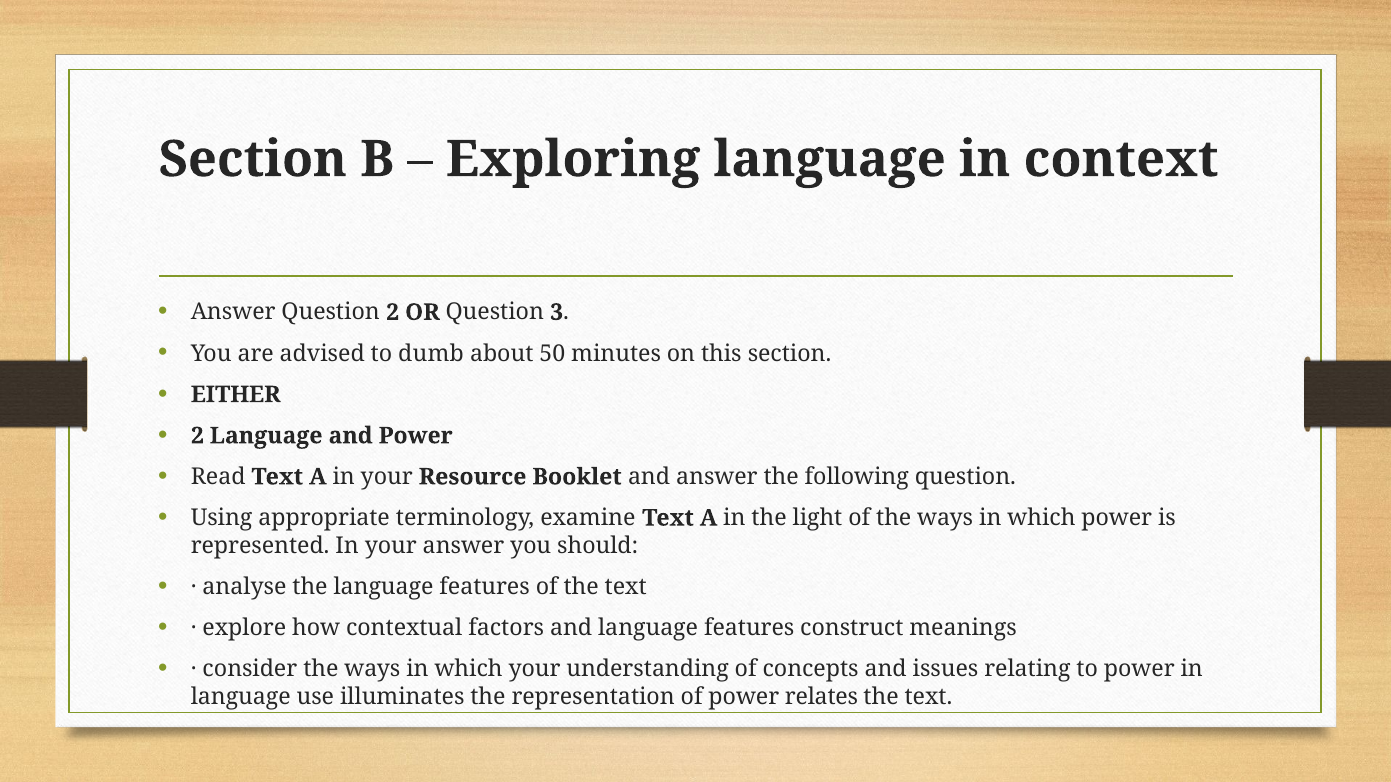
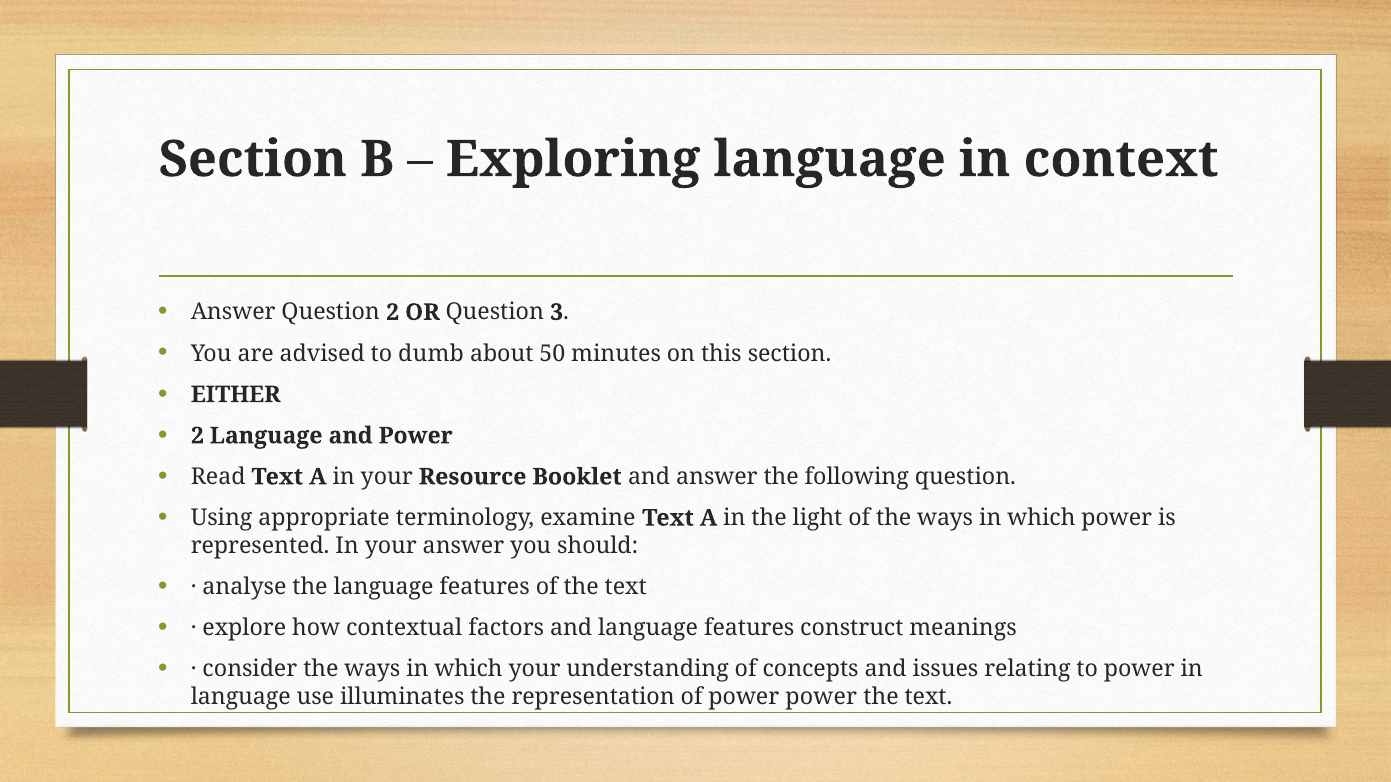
power relates: relates -> power (821, 697)
